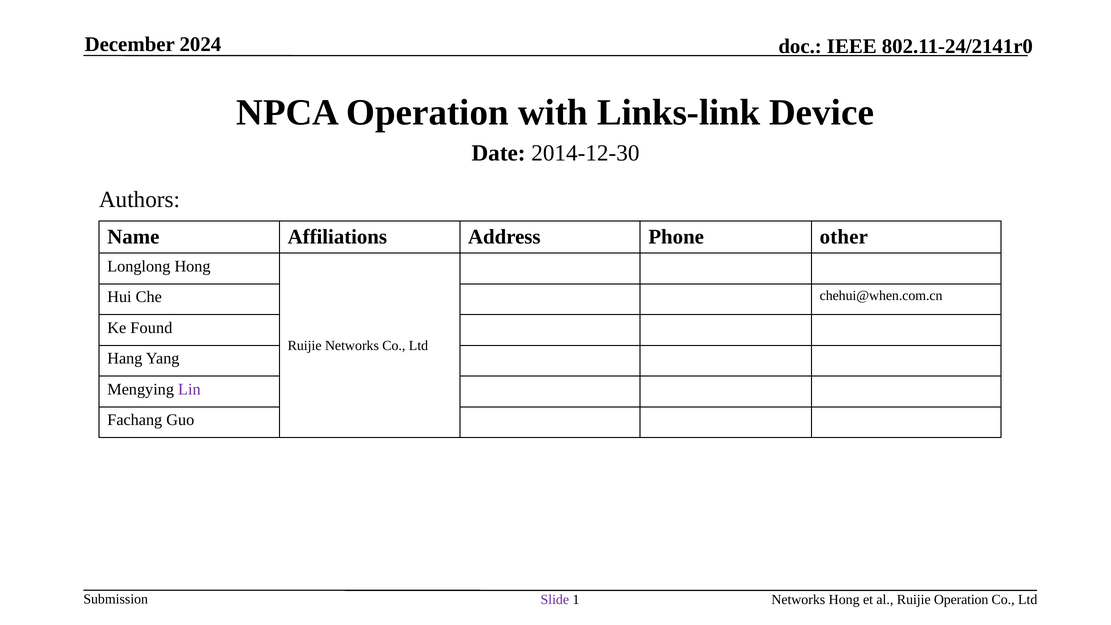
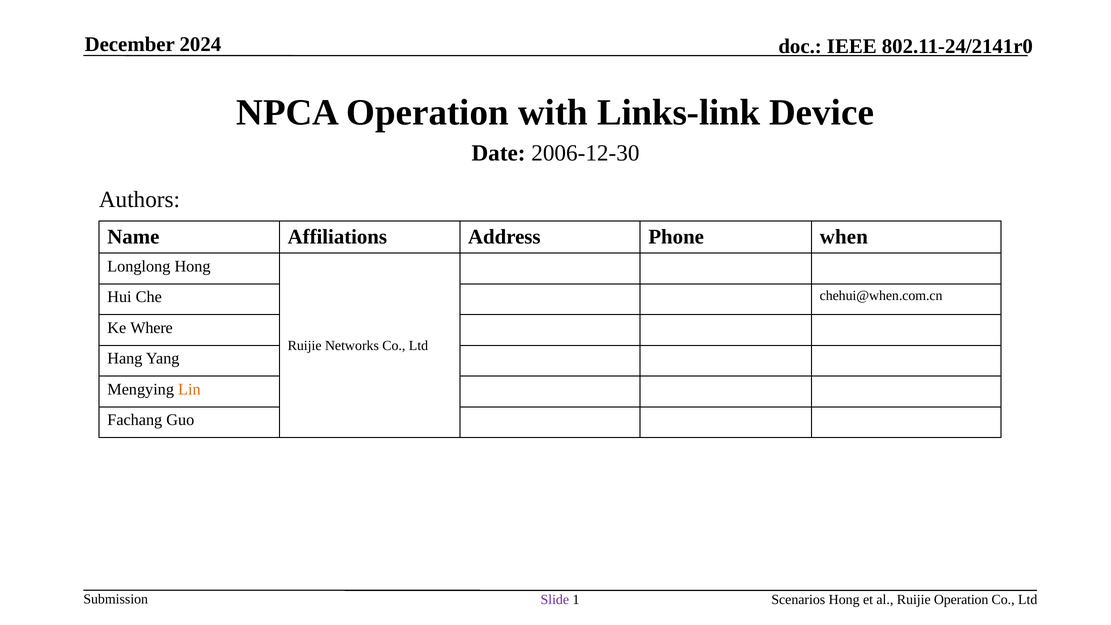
2014-12-30: 2014-12-30 -> 2006-12-30 (585, 153)
other: other -> when (844, 237)
Found: Found -> Where (152, 328)
Lin colour: purple -> orange (189, 389)
Networks: Networks -> Scenarios (798, 599)
